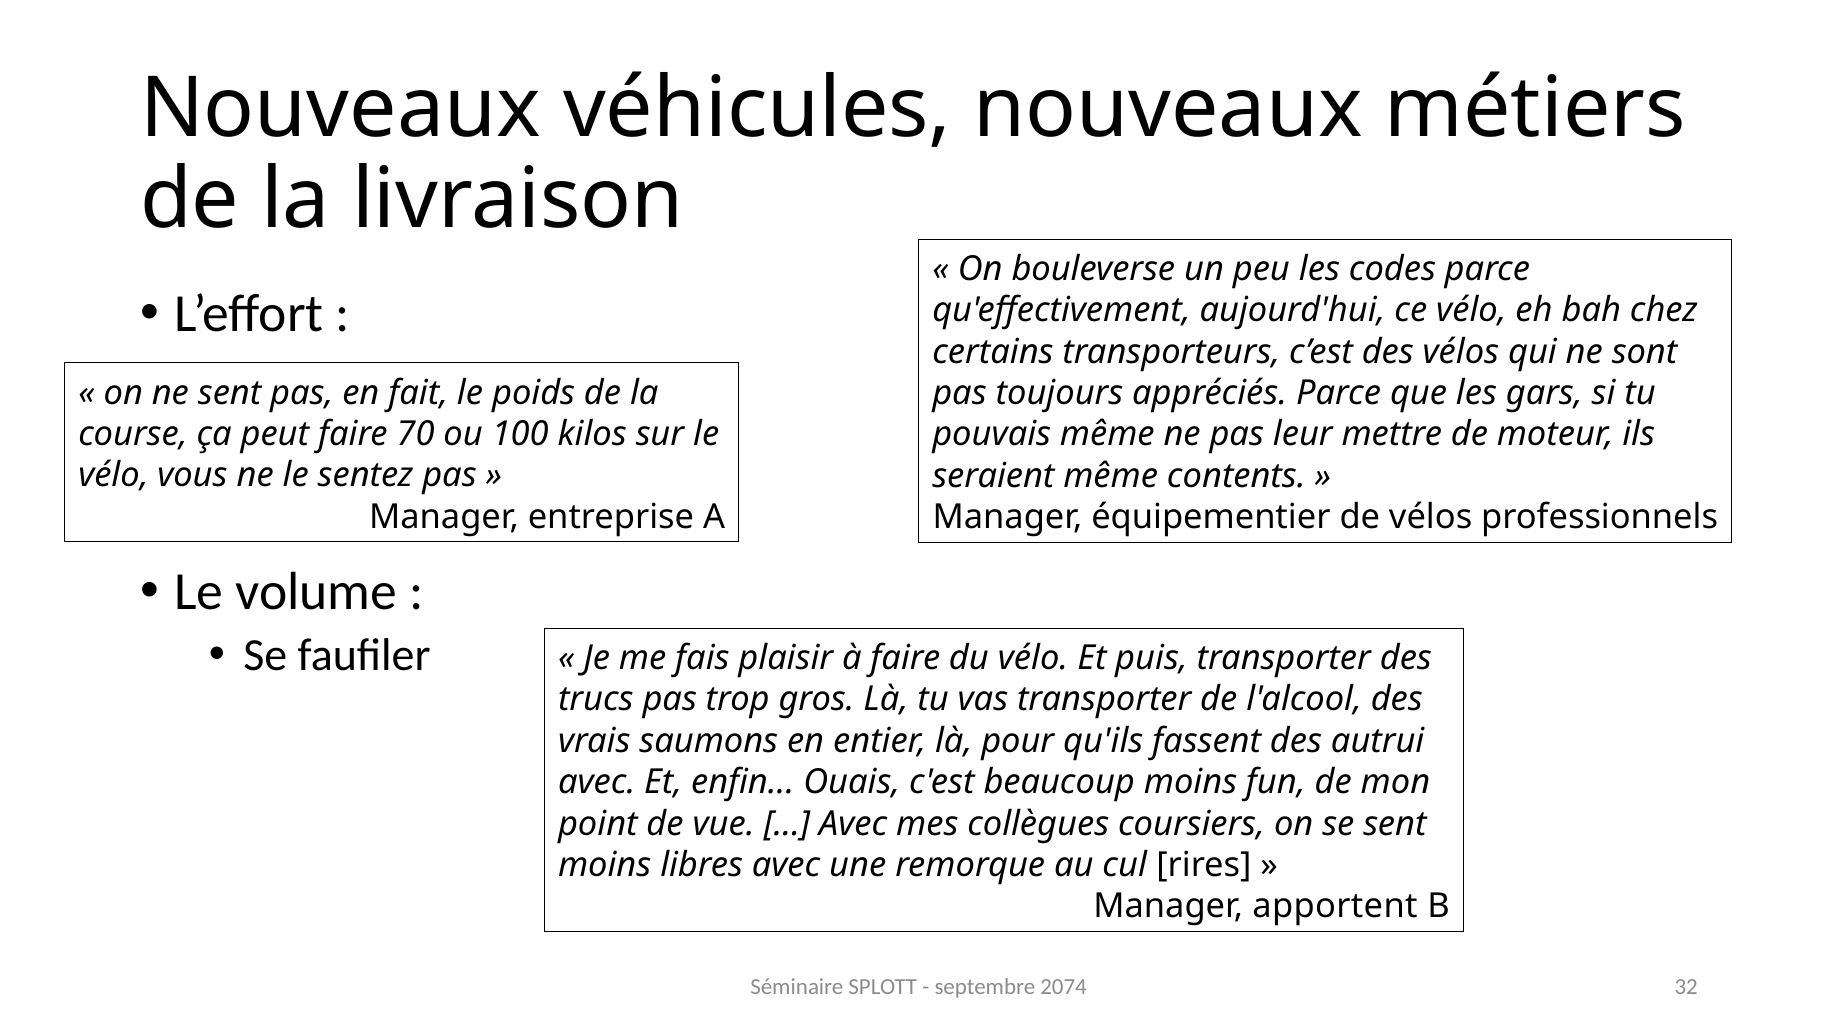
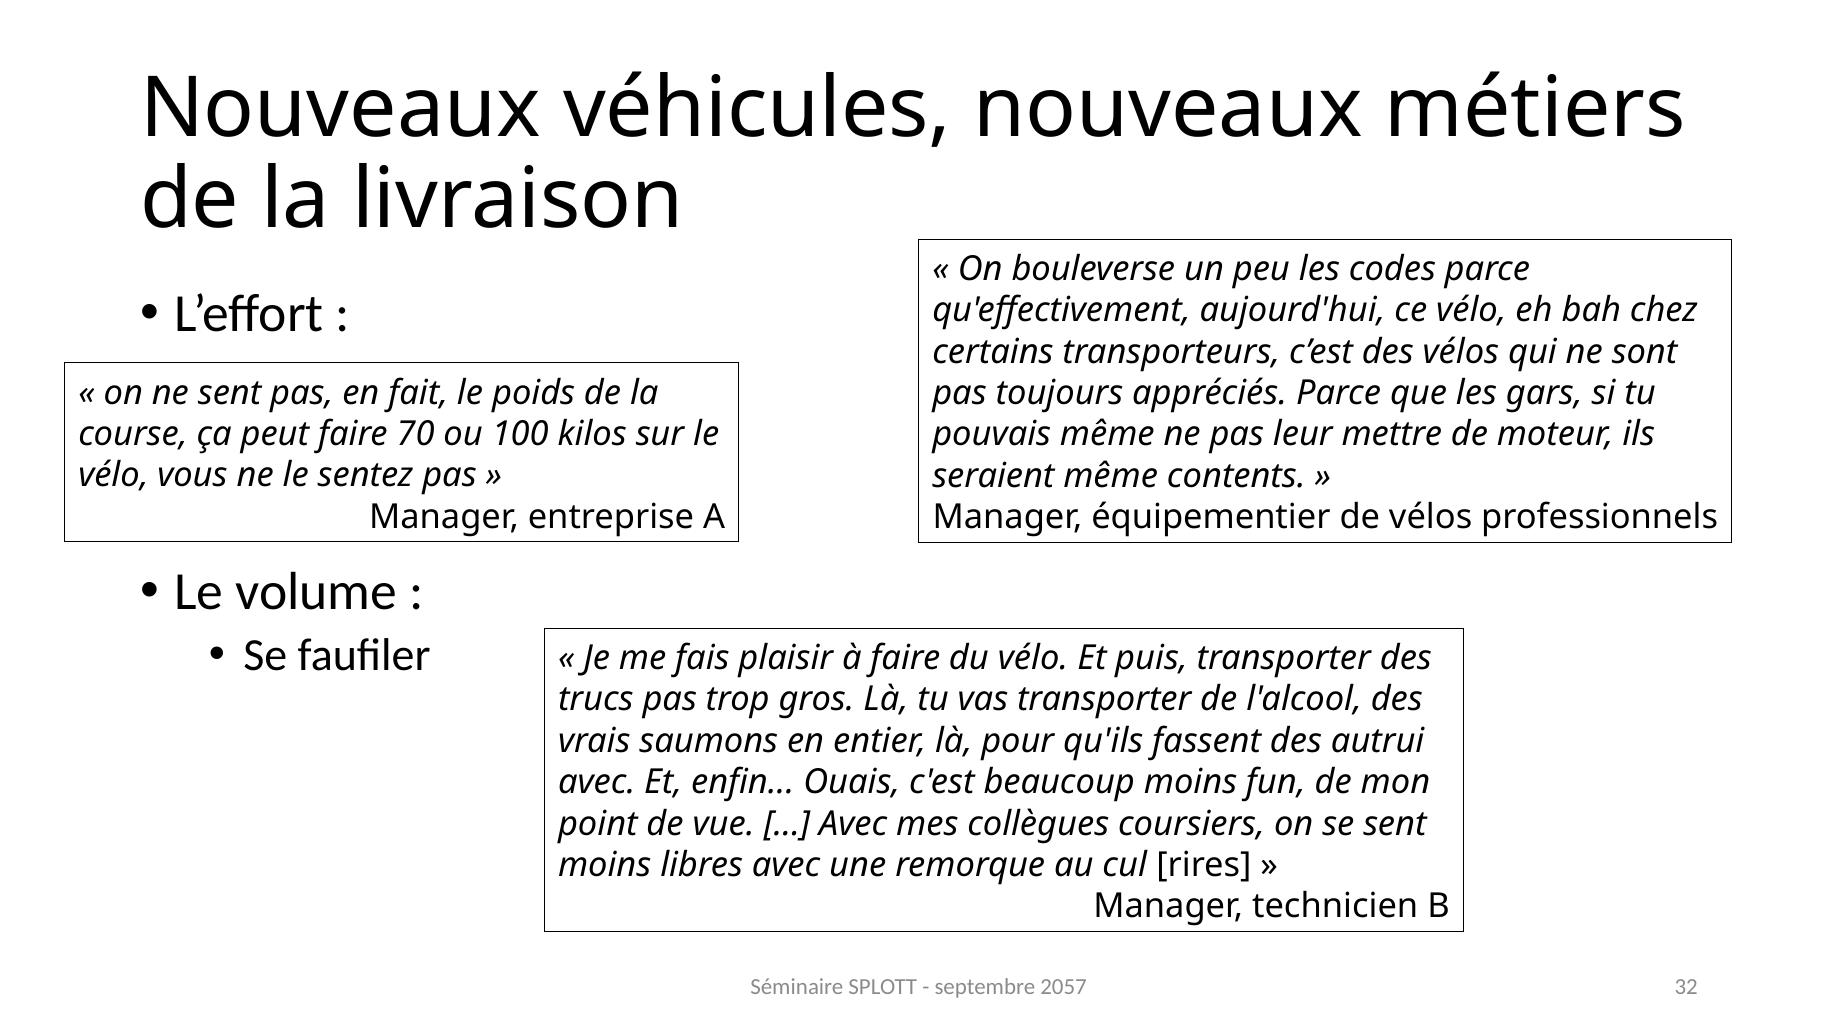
apportent: apportent -> technicien (1335, 906)
2074: 2074 -> 2057 (1064, 987)
